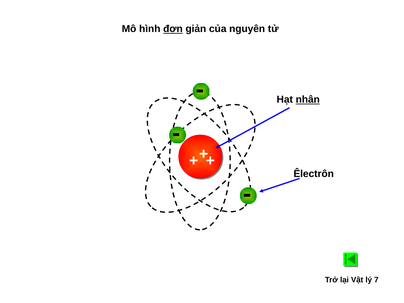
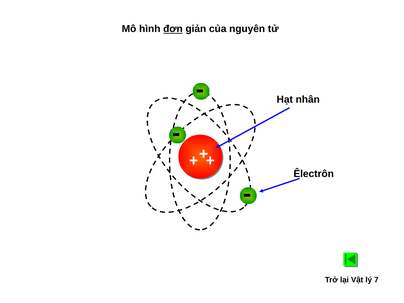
nhân underline: present -> none (308, 100)
